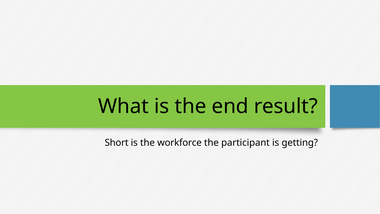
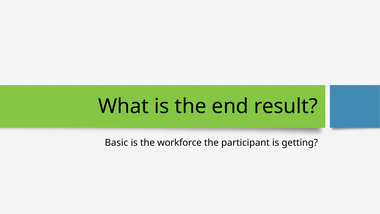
Short: Short -> Basic (116, 143)
